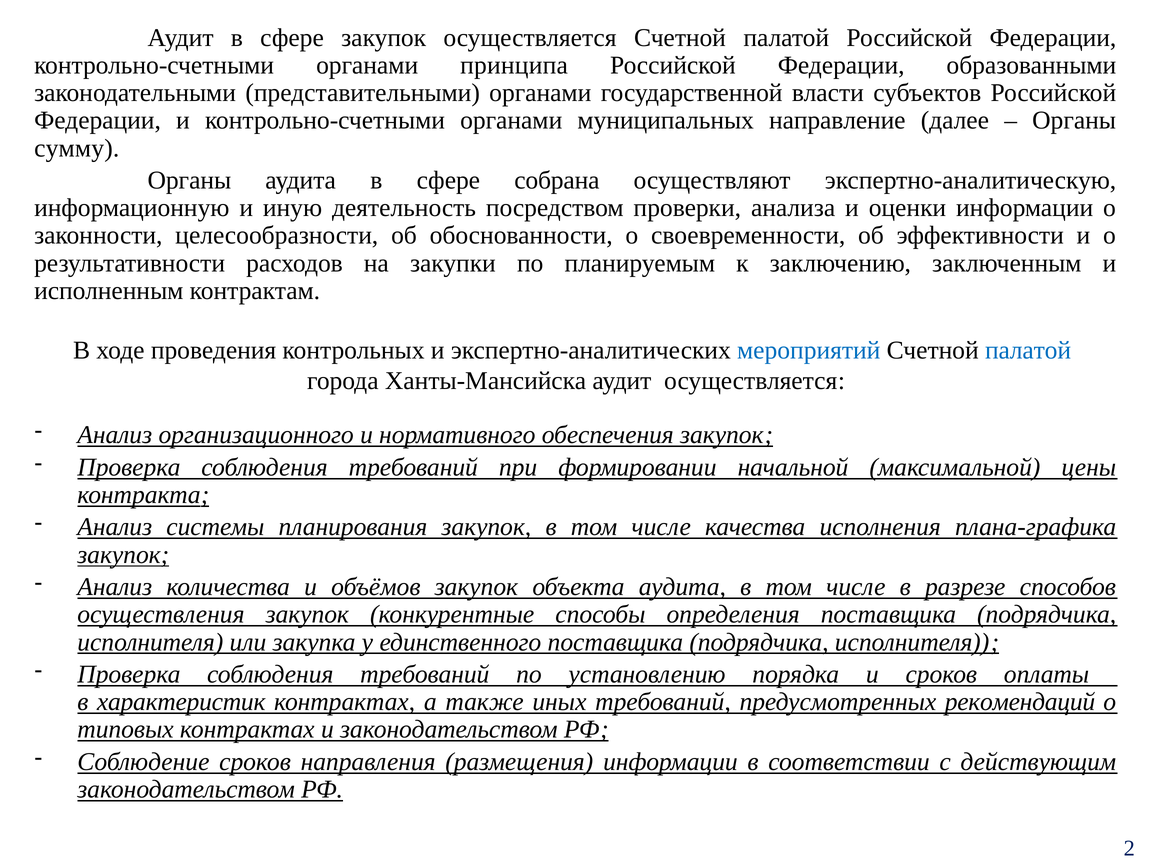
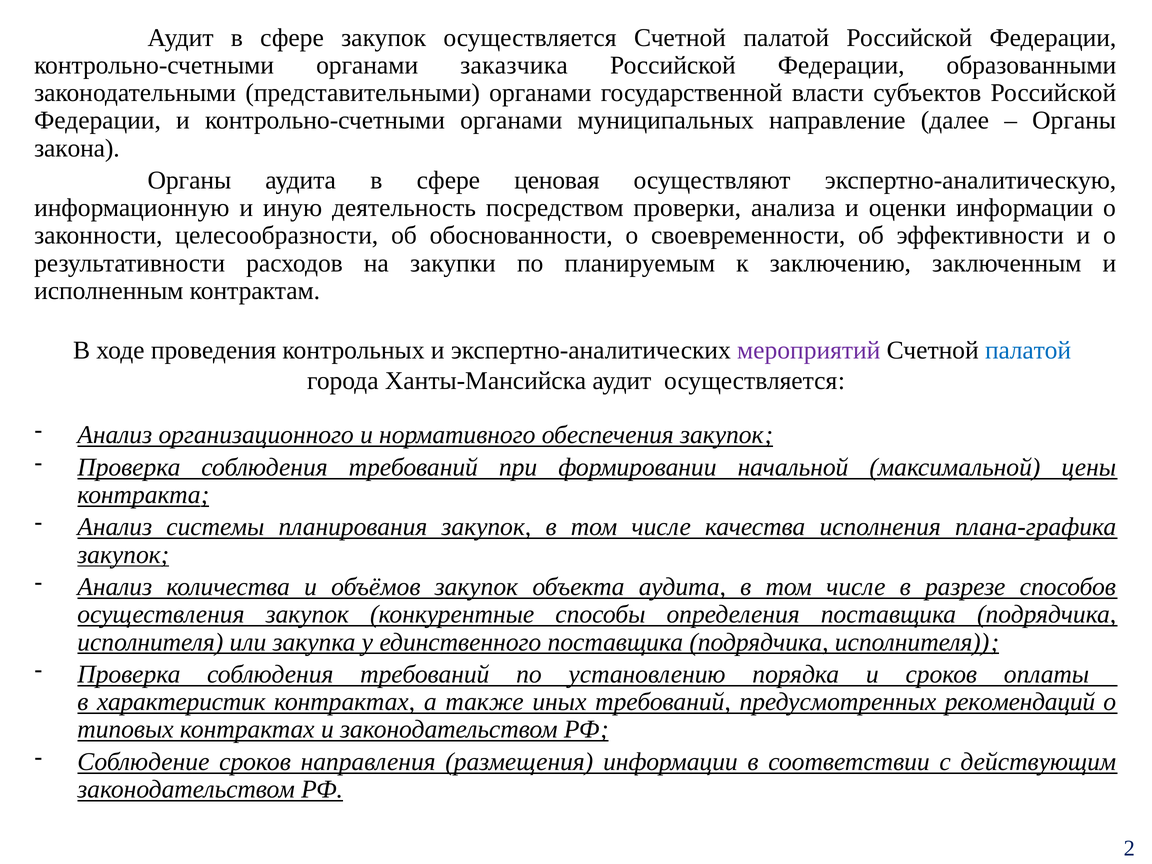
принципа: принципа -> заказчика (514, 65)
сумму: сумму -> закона (77, 148)
собрана: собрана -> ценовая (557, 180)
мероприятий colour: blue -> purple (809, 350)
